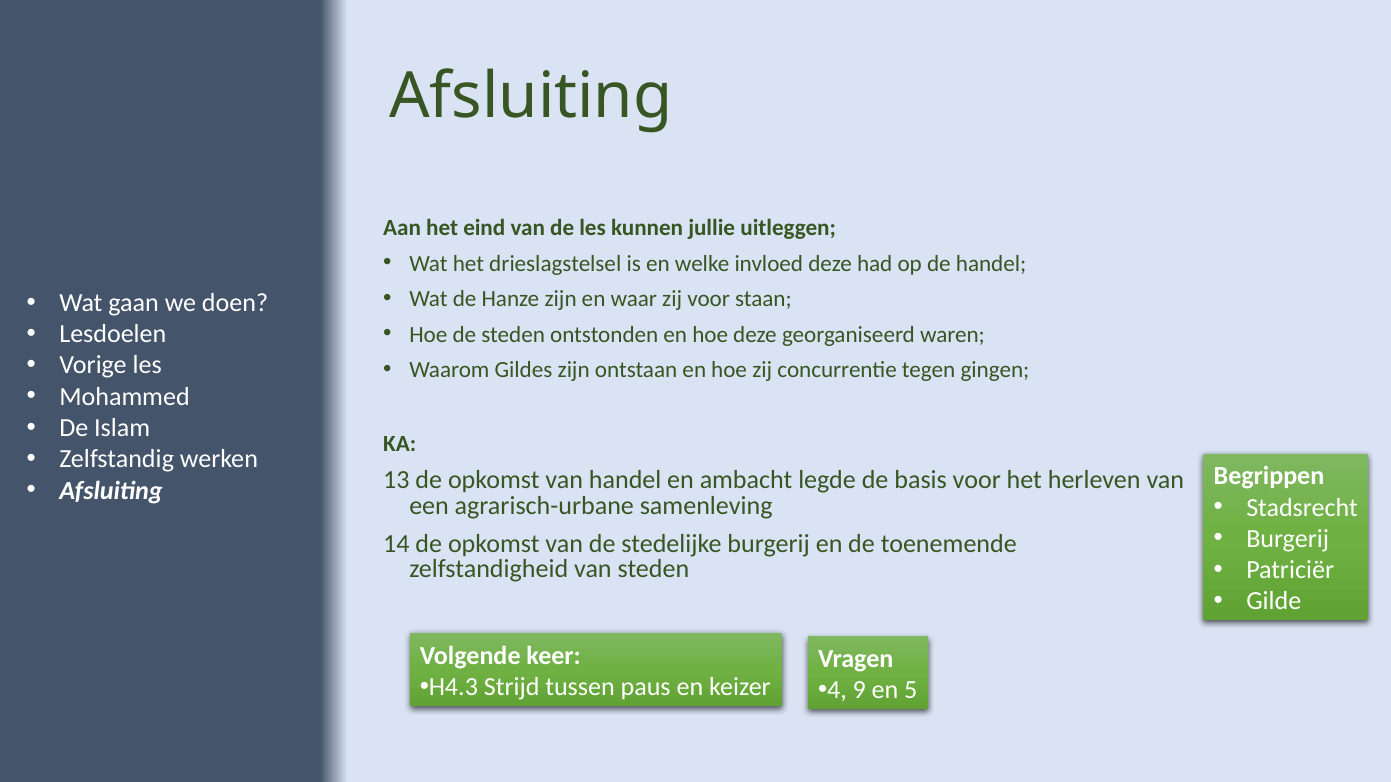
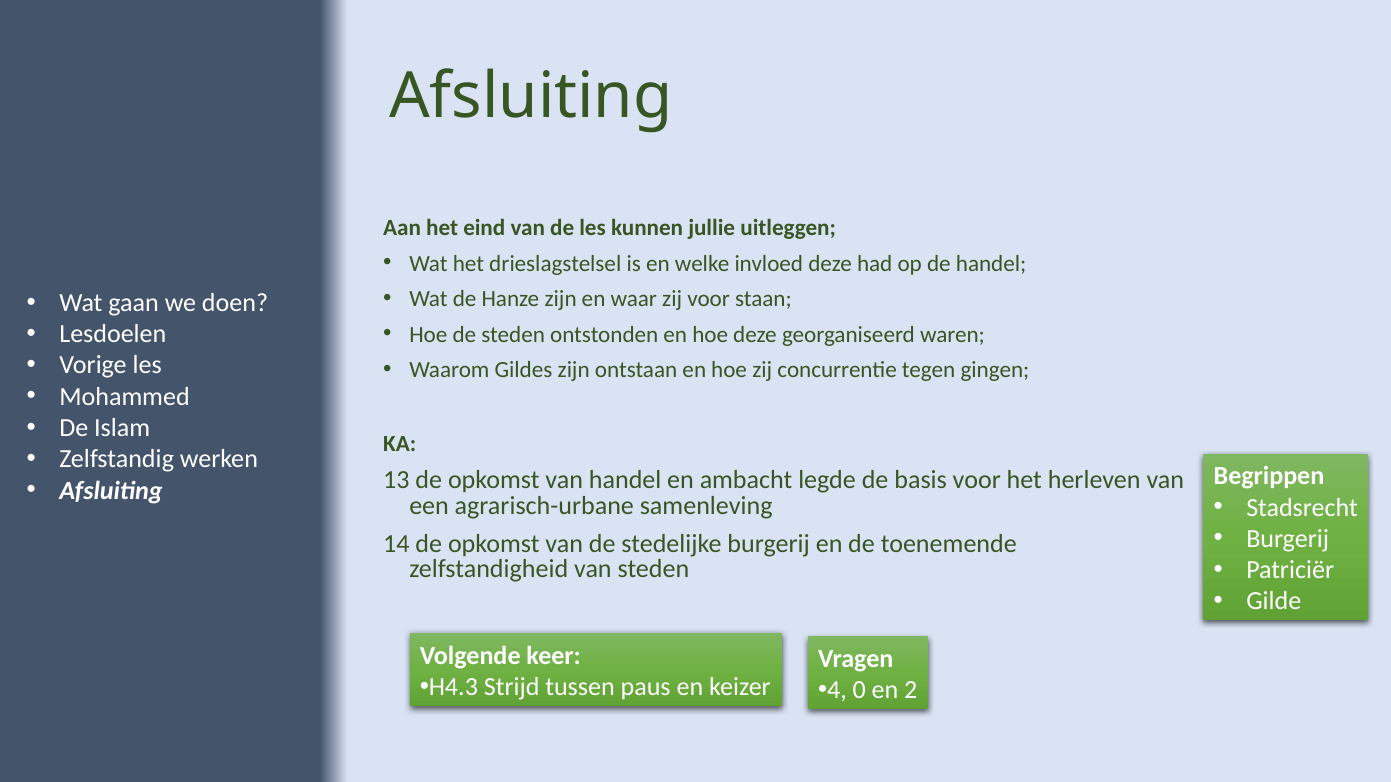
9: 9 -> 0 (859, 691)
5: 5 -> 2 (911, 691)
